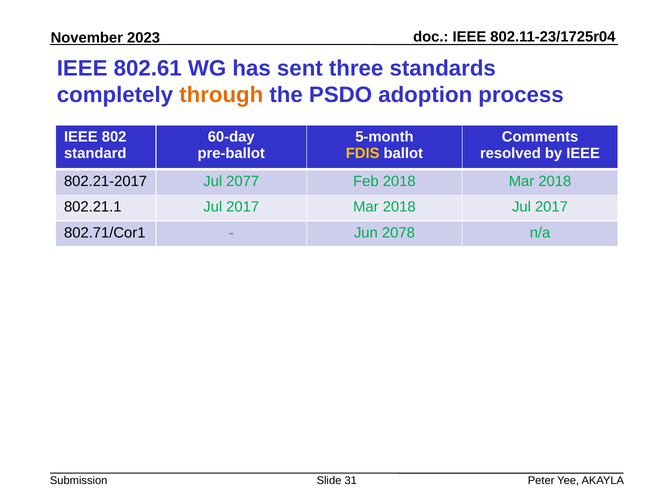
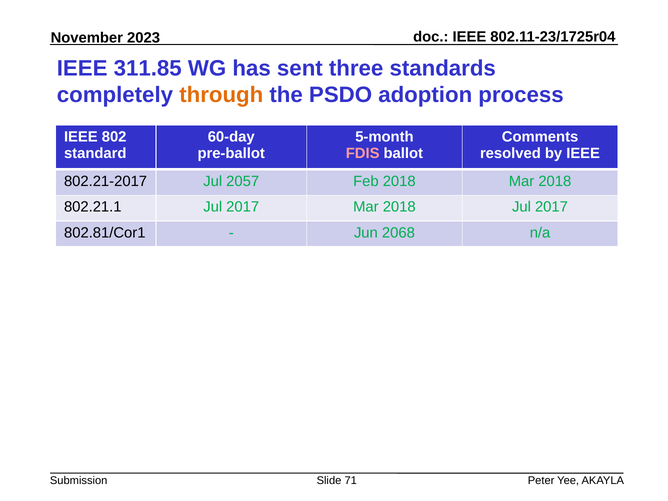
802.61: 802.61 -> 311.85 (148, 68)
FDIS colour: yellow -> pink (363, 153)
2077: 2077 -> 2057 (243, 181)
802.71/Cor1: 802.71/Cor1 -> 802.81/Cor1 (105, 233)
2078: 2078 -> 2068 (398, 233)
31: 31 -> 71 (351, 480)
